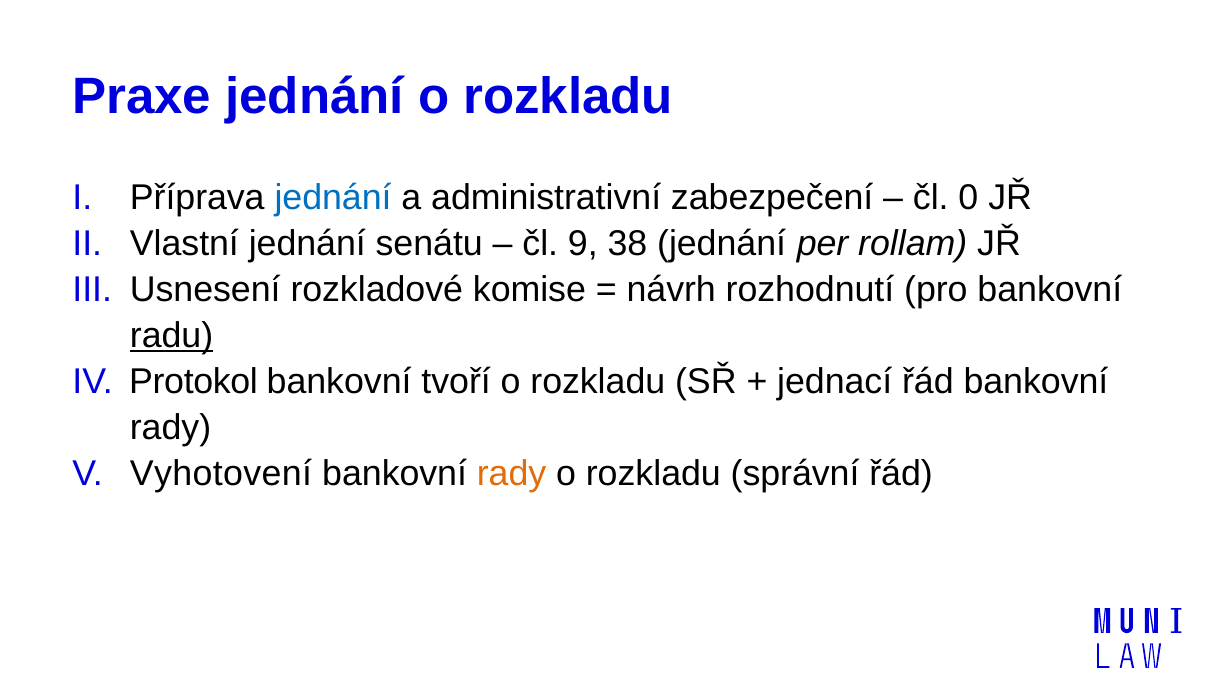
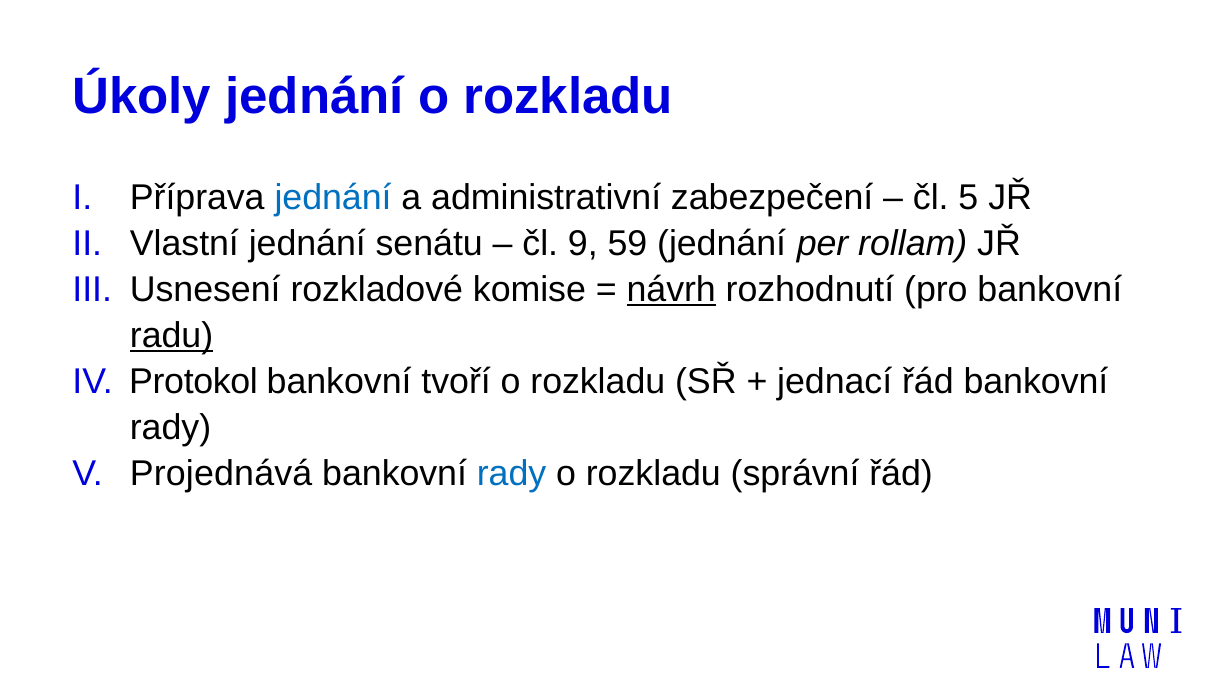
Praxe: Praxe -> Úkoly (142, 96)
0: 0 -> 5 (968, 197)
38: 38 -> 59 (627, 243)
návrh underline: none -> present (671, 289)
Vyhotovení: Vyhotovení -> Projednává (221, 473)
rady colour: orange -> blue (512, 473)
